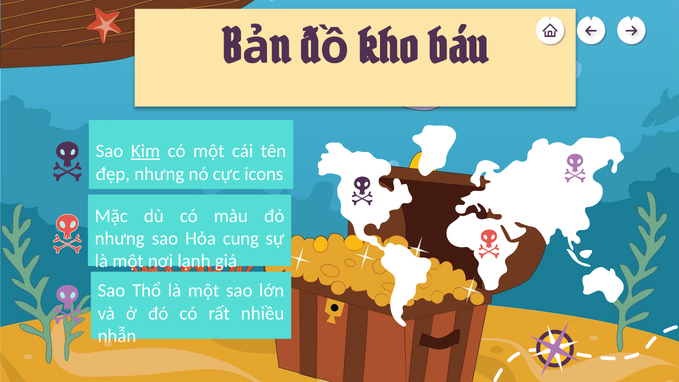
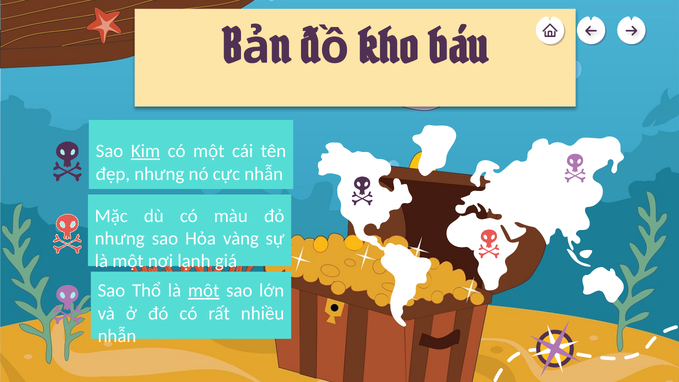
cực icons: icons -> nhẫn (264, 174)
cung: cung -> vàng (241, 238)
một underline: none -> present (204, 291)
